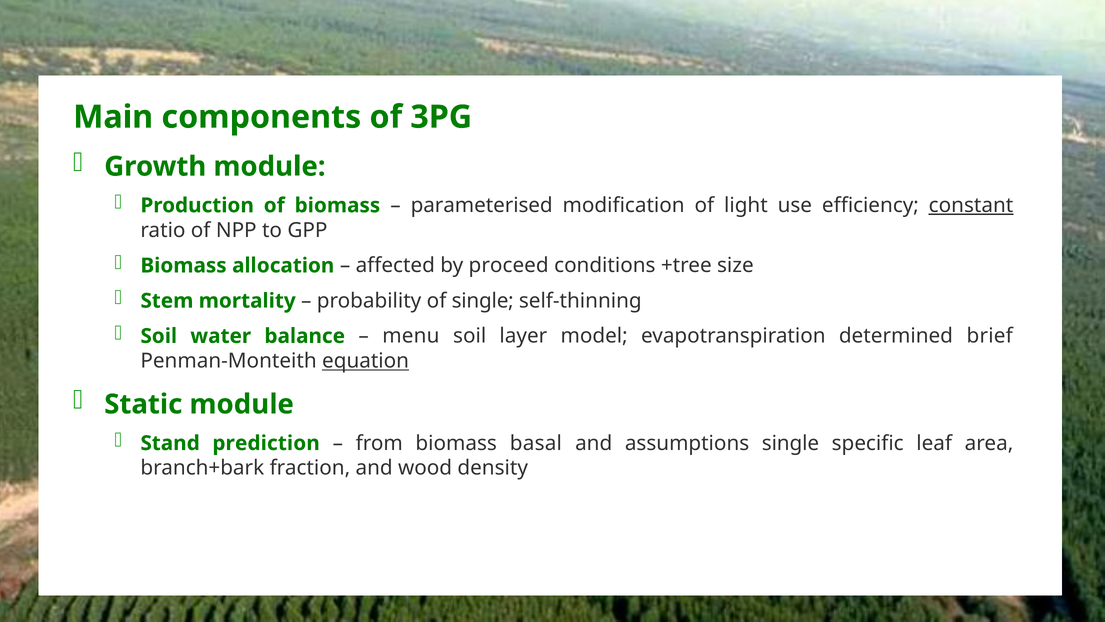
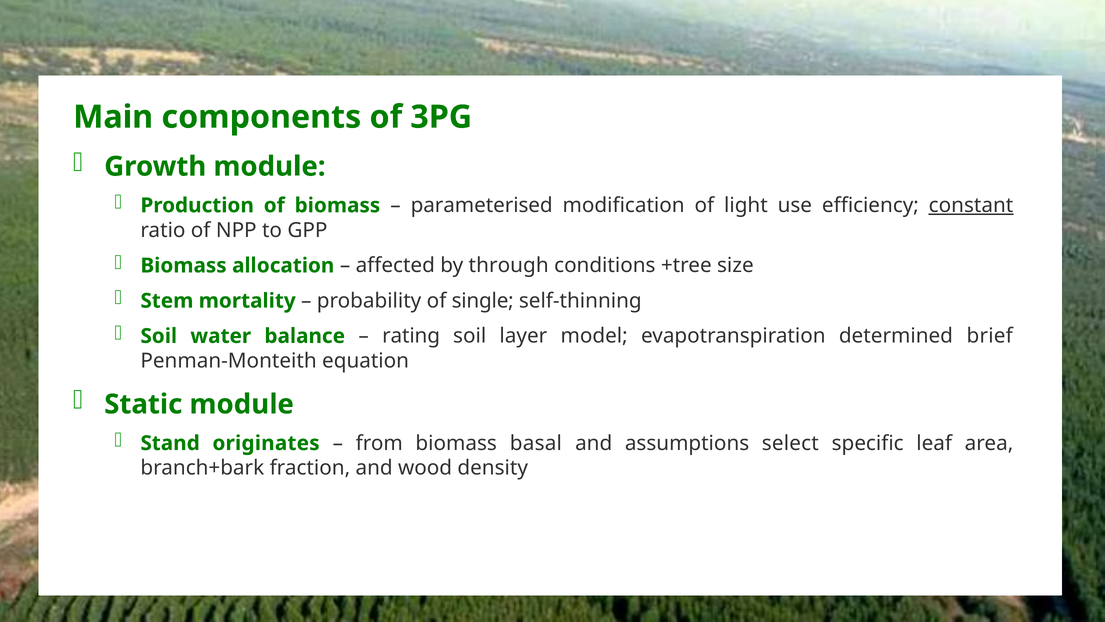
proceed: proceed -> through (509, 265)
menu: menu -> rating (411, 336)
equation underline: present -> none (366, 361)
prediction: prediction -> originates (266, 443)
assumptions single: single -> select (790, 443)
